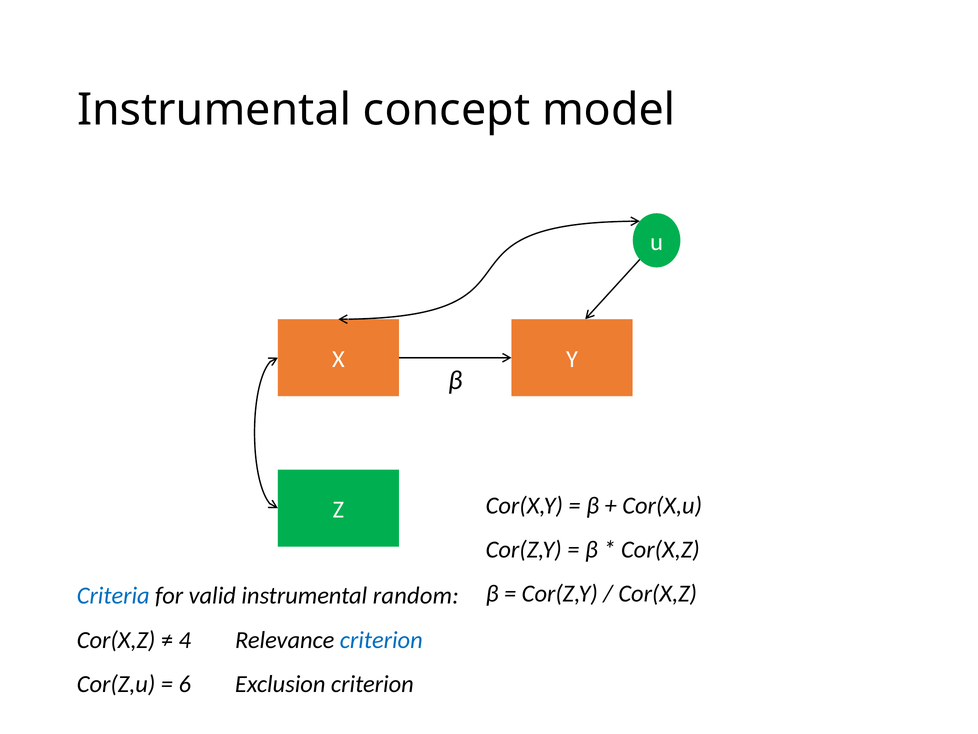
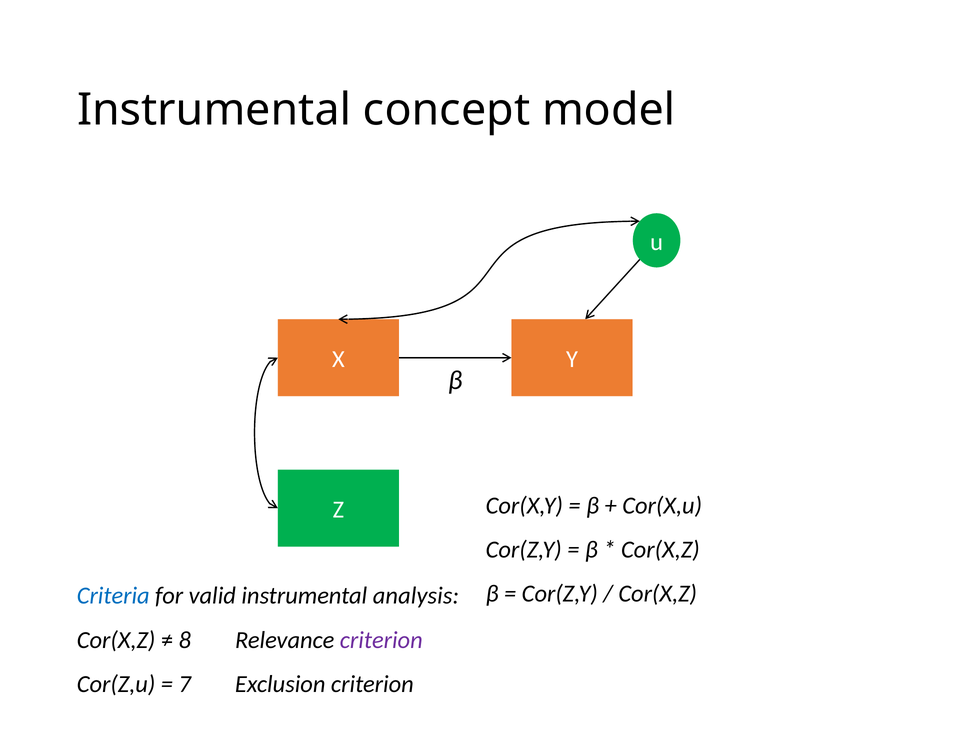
random: random -> analysis (416, 595)
4: 4 -> 8 (185, 639)
criterion colour: blue -> purple (381, 639)
6: 6 -> 7 (185, 684)
